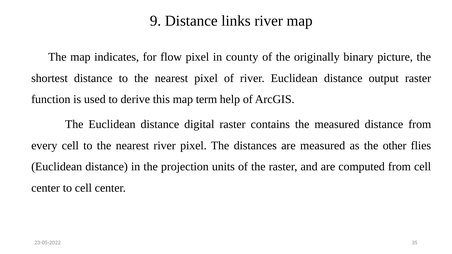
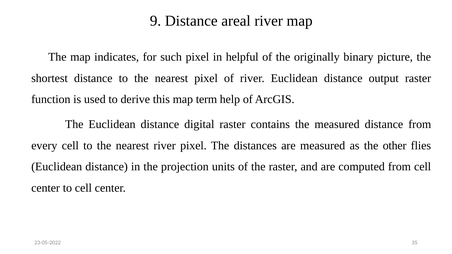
links: links -> areal (236, 21)
flow: flow -> such (171, 57)
county: county -> helpful (242, 57)
